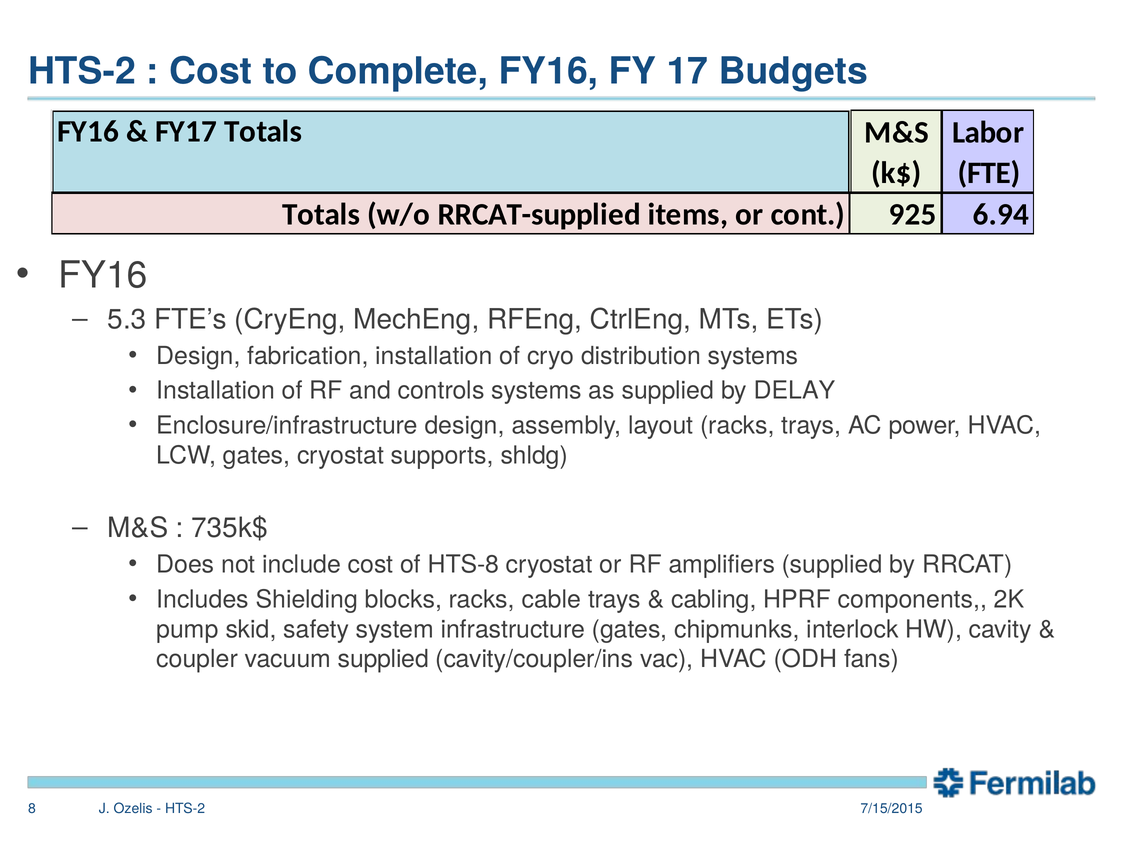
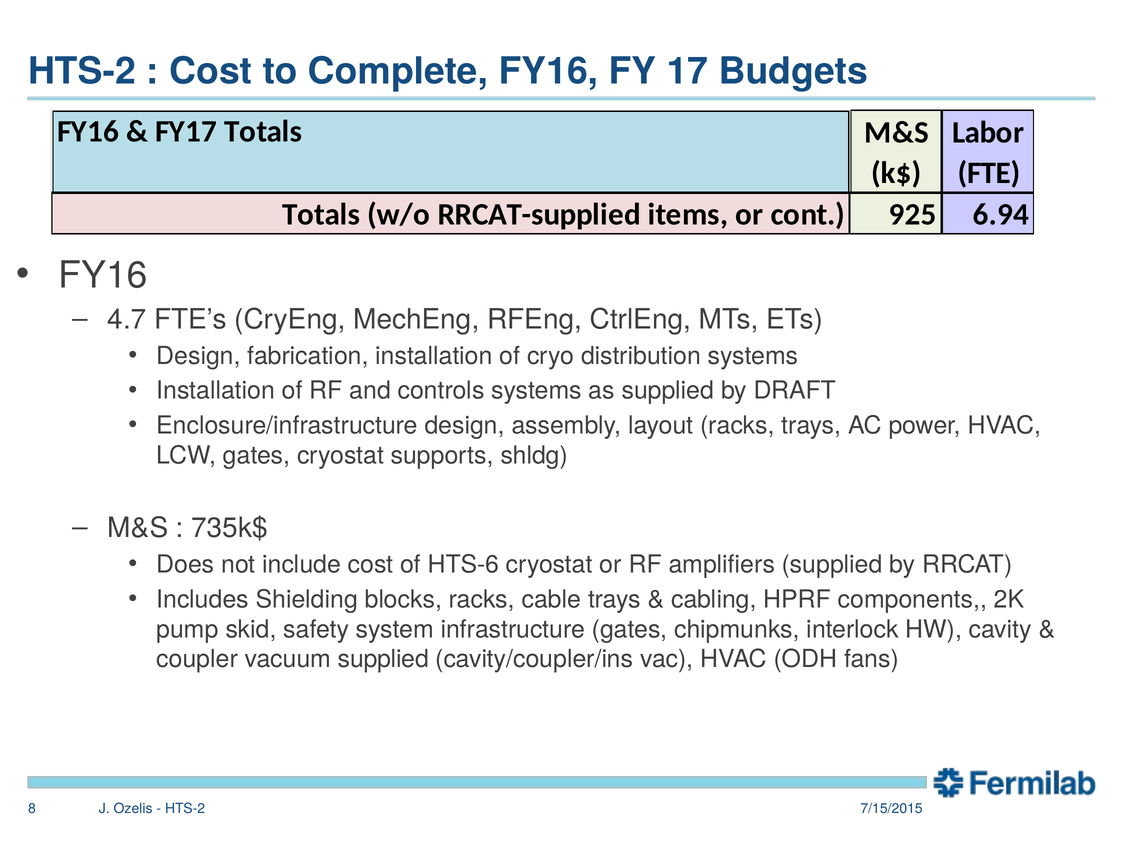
5.3: 5.3 -> 4.7 (127, 319)
DELAY: DELAY -> DRAFT (795, 391)
HTS-8: HTS-8 -> HTS-6 (463, 564)
